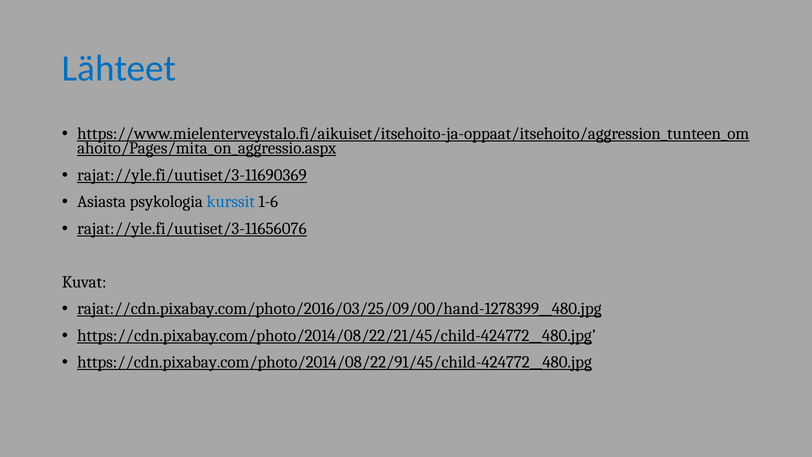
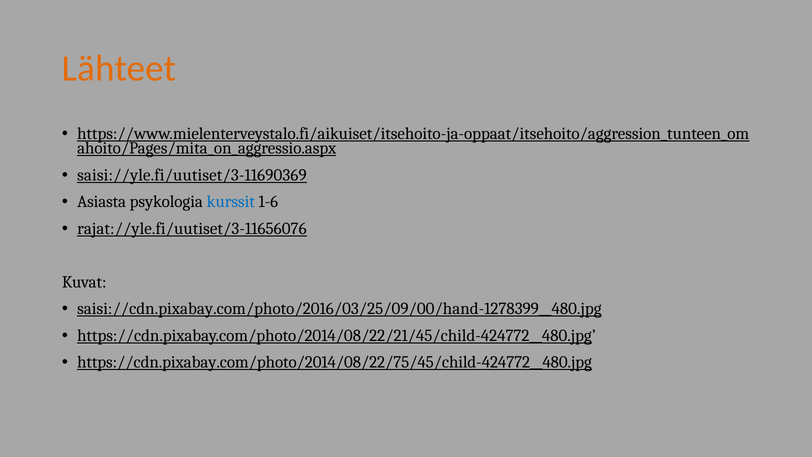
Lähteet colour: blue -> orange (119, 68)
rajat://yle.fi/uutiset/3-11690369: rajat://yle.fi/uutiset/3-11690369 -> saisi://yle.fi/uutiset/3-11690369 (192, 175)
rajat://cdn.pixabay.com/photo/2016/03/25/09/00/hand-1278399__480.jpg: rajat://cdn.pixabay.com/photo/2016/03/25/09/00/hand-1278399__480.jpg -> saisi://cdn.pixabay.com/photo/2016/03/25/09/00/hand-1278399__480.jpg (339, 309)
https://cdn.pixabay.com/photo/2014/08/22/91/45/child-424772__480.jpg: https://cdn.pixabay.com/photo/2014/08/22/91/45/child-424772__480.jpg -> https://cdn.pixabay.com/photo/2014/08/22/75/45/child-424772__480.jpg (334, 362)
